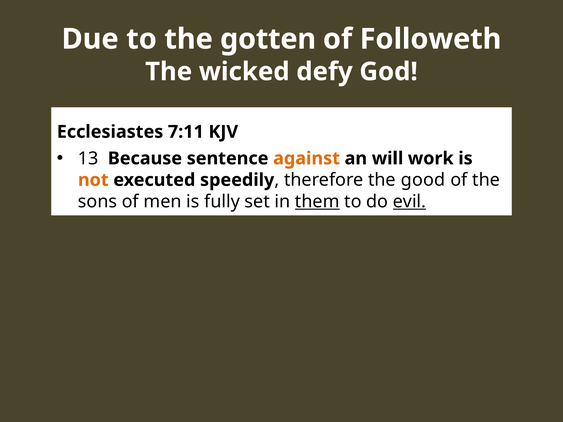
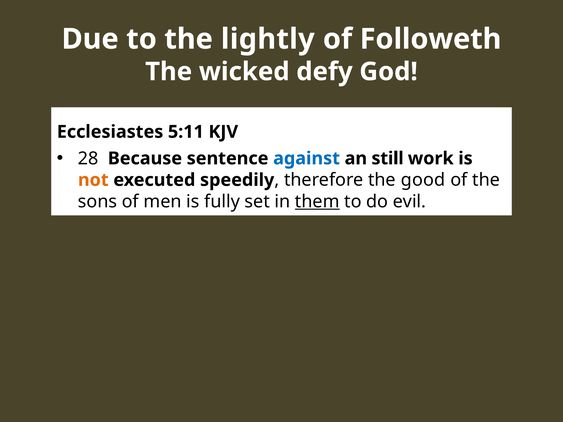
gotten: gotten -> lightly (268, 39)
7:11: 7:11 -> 5:11 (186, 132)
13: 13 -> 28 (88, 159)
against colour: orange -> blue (307, 159)
will: will -> still (388, 159)
evil underline: present -> none (409, 202)
